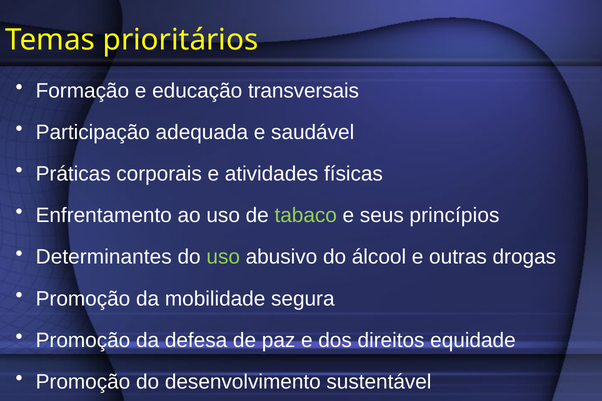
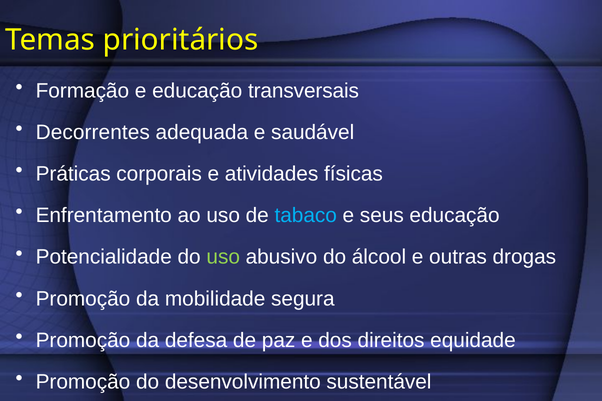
Participação: Participação -> Decorrentes (93, 132)
tabaco colour: light green -> light blue (306, 216)
seus princípios: princípios -> educação (455, 216)
Determinantes: Determinantes -> Potencialidade (104, 257)
